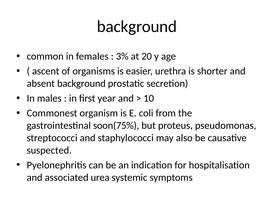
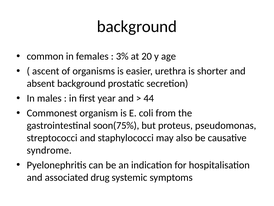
10: 10 -> 44 (149, 98)
suspected: suspected -> syndrome (49, 150)
urea: urea -> drug (100, 177)
